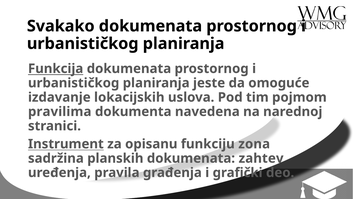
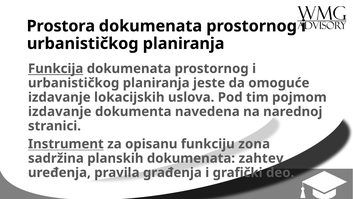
Svakako: Svakako -> Prostora (61, 26)
pravilima: pravilima -> izdavanje (60, 111)
